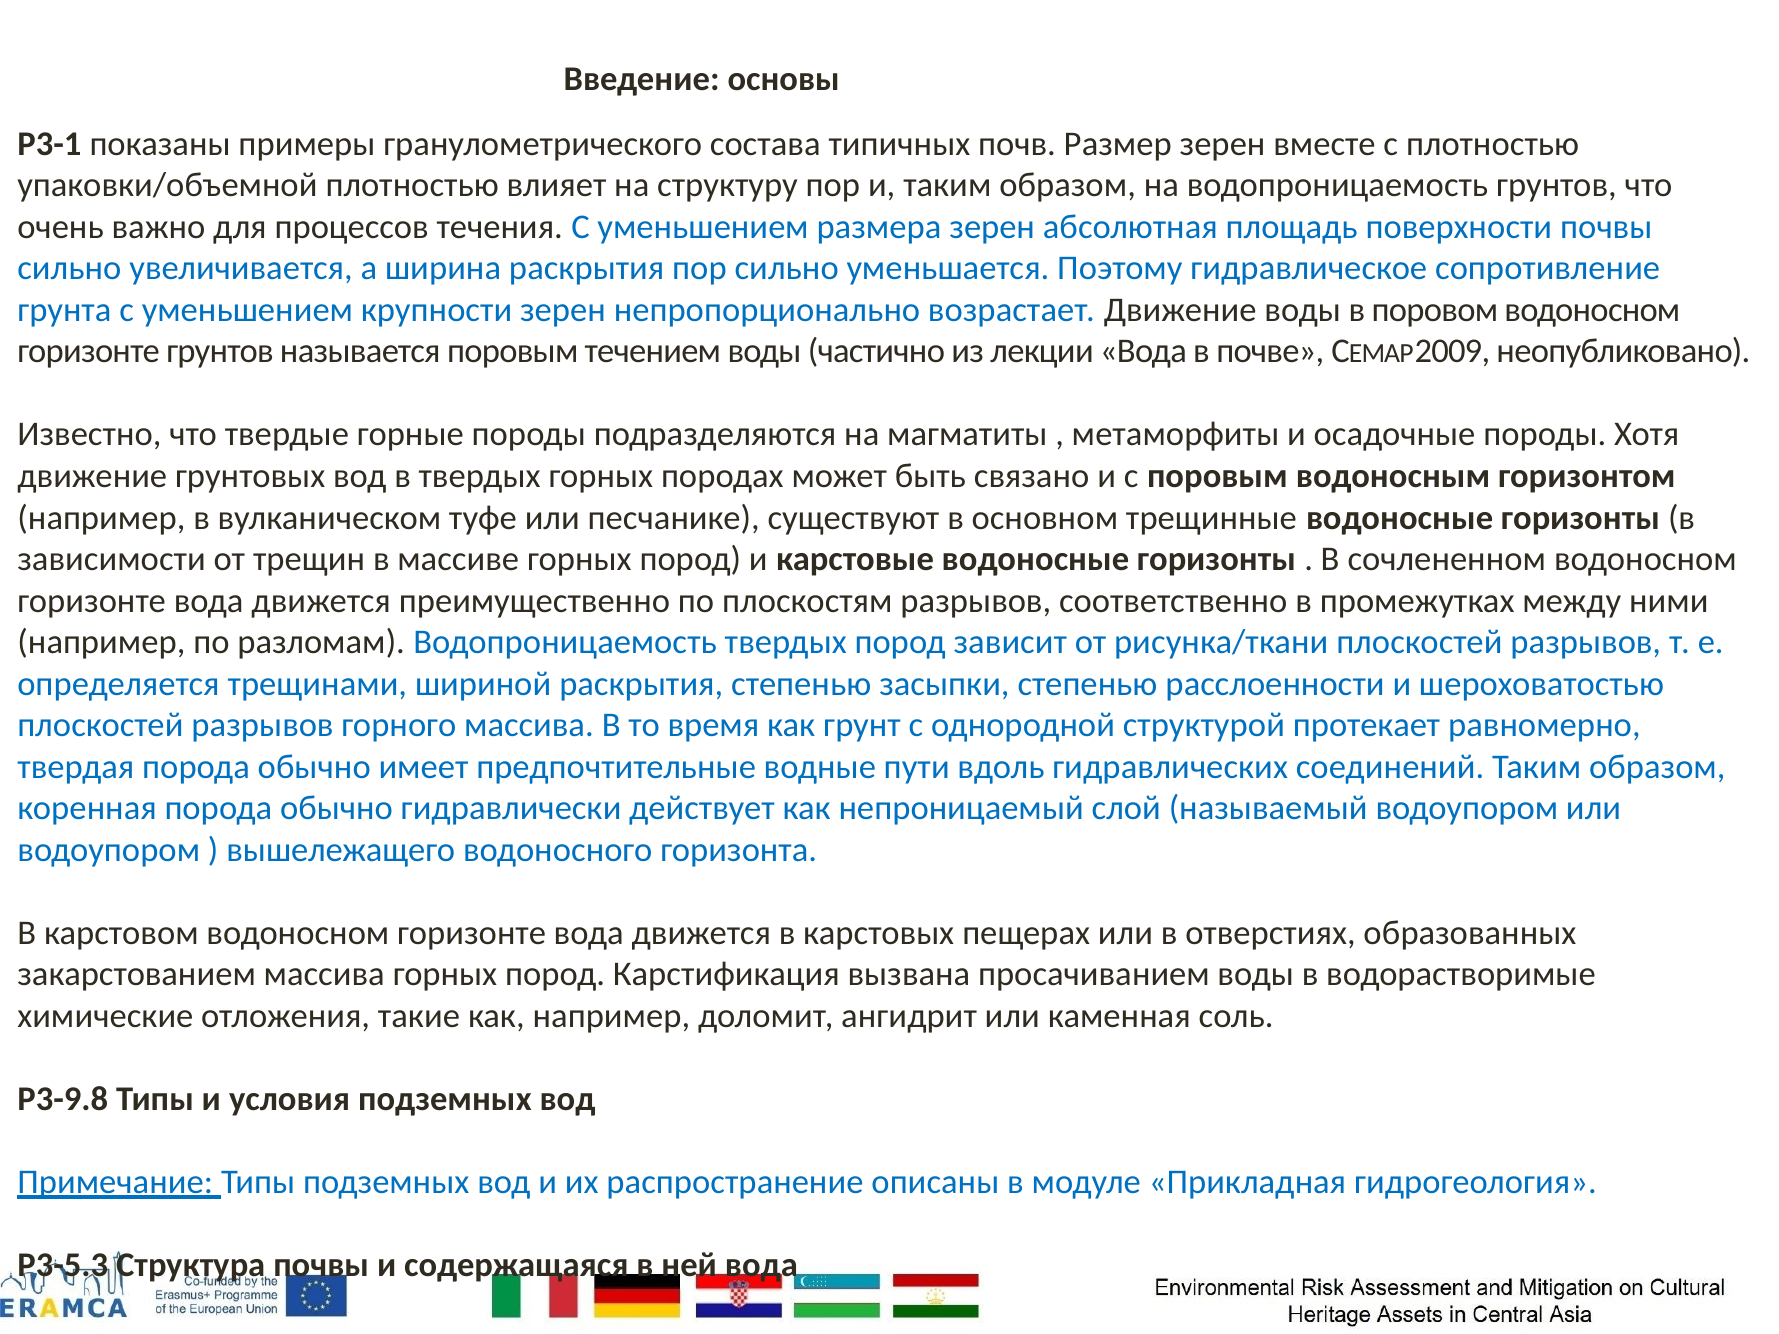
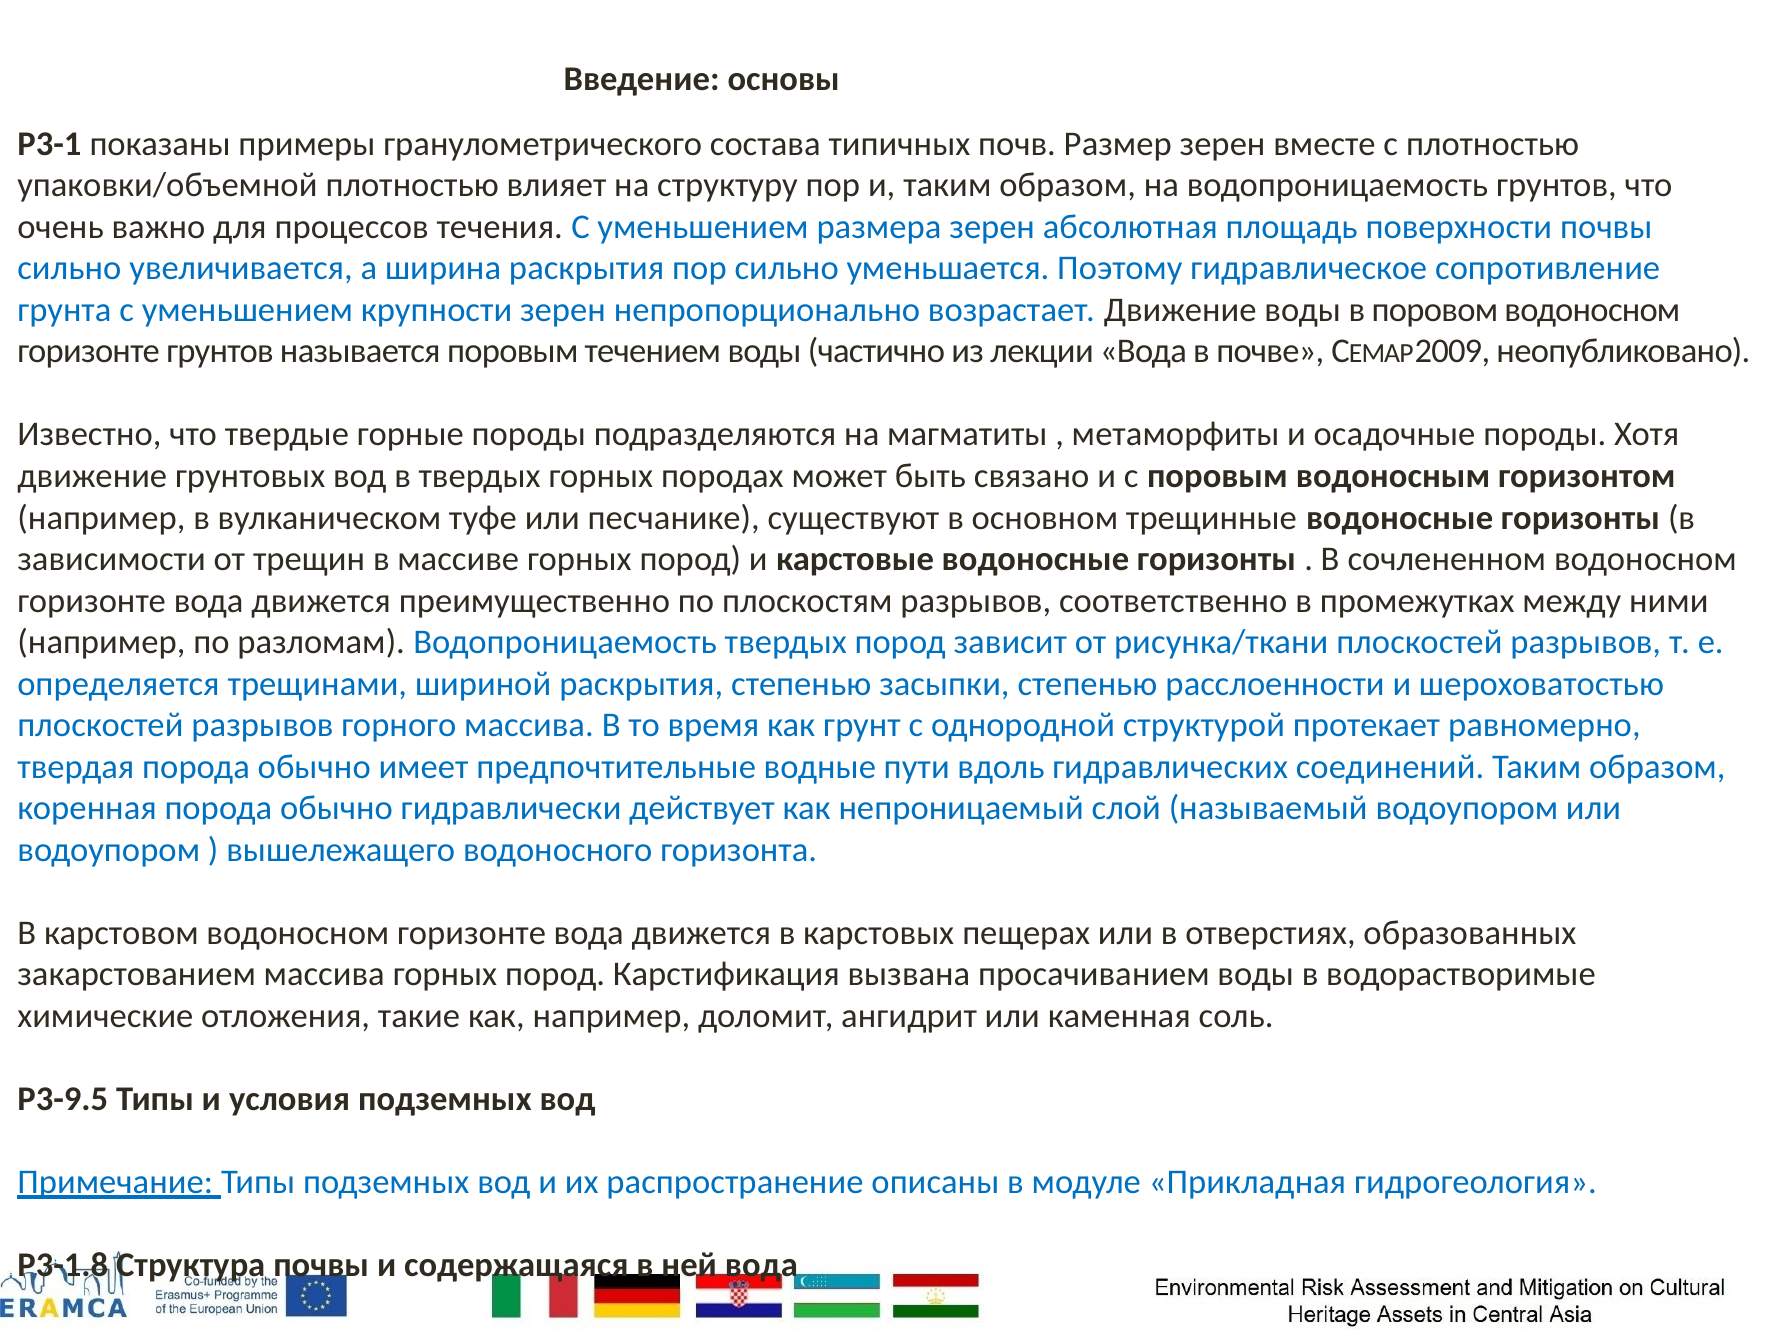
P3-9.8: P3-9.8 -> P3-9.5 (63, 1099)
P3-5.3: P3-5.3 -> P3-1.8 (63, 1265)
